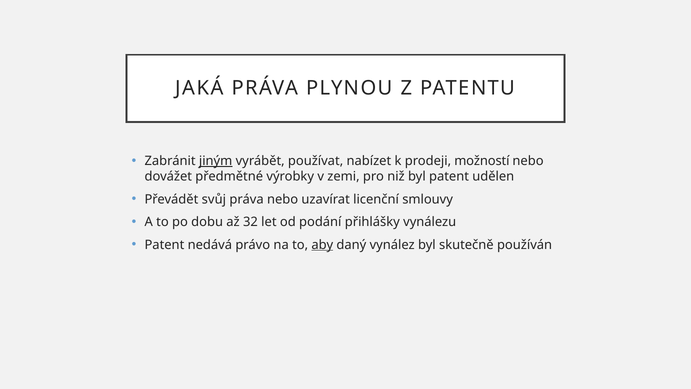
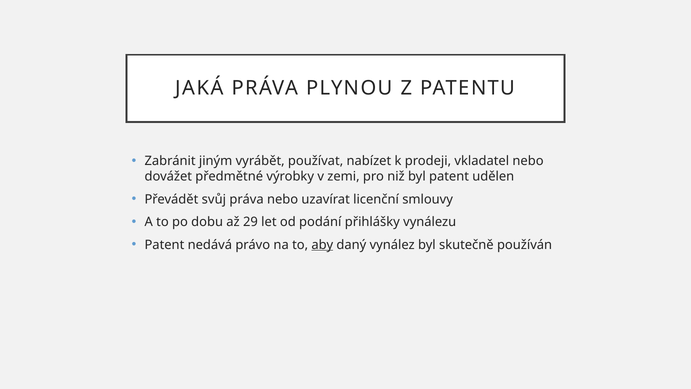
jiným underline: present -> none (216, 161)
možností: možností -> vkladatel (482, 161)
32: 32 -> 29 (250, 222)
